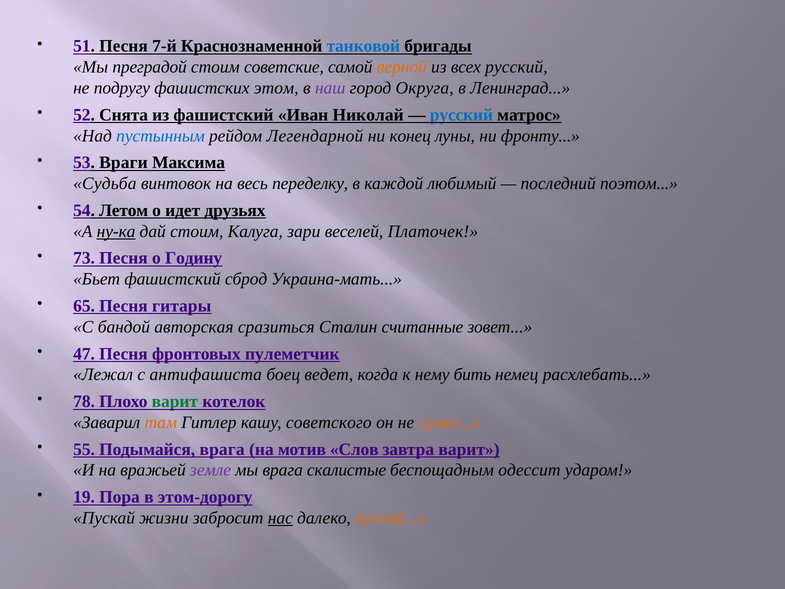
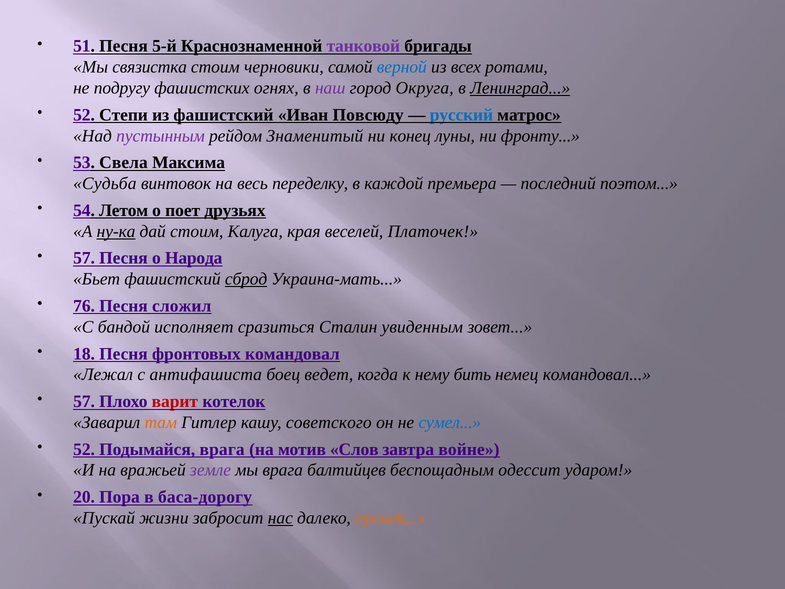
7-й: 7-й -> 5-й (164, 46)
танковой colour: blue -> purple (363, 46)
преградой: преградой -> связистка (150, 67)
советские: советские -> черновики (284, 67)
верной colour: orange -> blue (402, 67)
всех русский: русский -> ротами (516, 67)
этом: этом -> огнях (276, 88)
Ленинград underline: none -> present (520, 88)
Снята: Снята -> Степи (124, 115)
Николай: Николай -> Повсюду (368, 115)
пустынным colour: blue -> purple (161, 136)
Легендарной: Легендарной -> Знаменитый (315, 136)
Враги: Враги -> Свела (123, 163)
любимый: любимый -> премьера (462, 184)
идет: идет -> поет (183, 210)
зари: зари -> края (304, 231)
73: 73 -> 57 (84, 258)
Годину: Годину -> Народа (194, 258)
сброд underline: none -> present (246, 279)
65: 65 -> 76 (84, 306)
гитары: гитары -> сложил (182, 306)
авторская: авторская -> исполняет (194, 327)
считанные: считанные -> увиденным (422, 327)
47: 47 -> 18 (84, 354)
фронтовых пулеметчик: пулеметчик -> командовал (292, 354)
немец расхлебать: расхлебать -> командовал (597, 375)
78: 78 -> 57 (84, 401)
варит colour: green -> red (175, 401)
сумел colour: orange -> blue (450, 422)
55: 55 -> 52 (84, 449)
завтра варит: варит -> войне (469, 449)
скалистые: скалистые -> балтийцев (347, 470)
19: 19 -> 20 (84, 497)
этом-дорогу: этом-дорогу -> баса-дорогу (205, 497)
